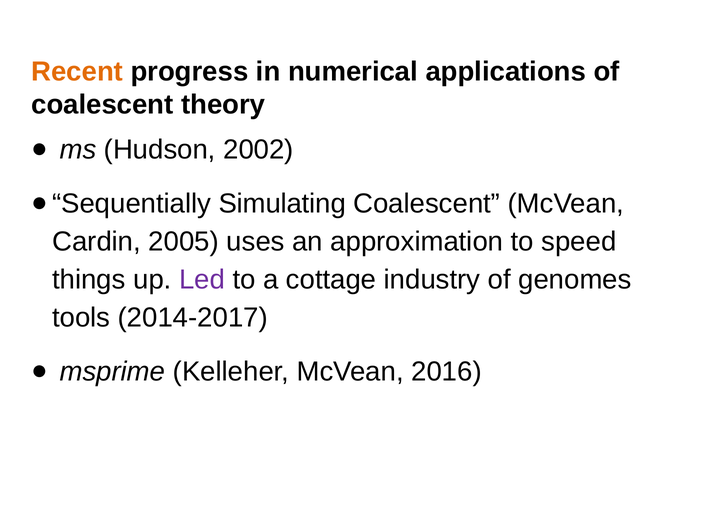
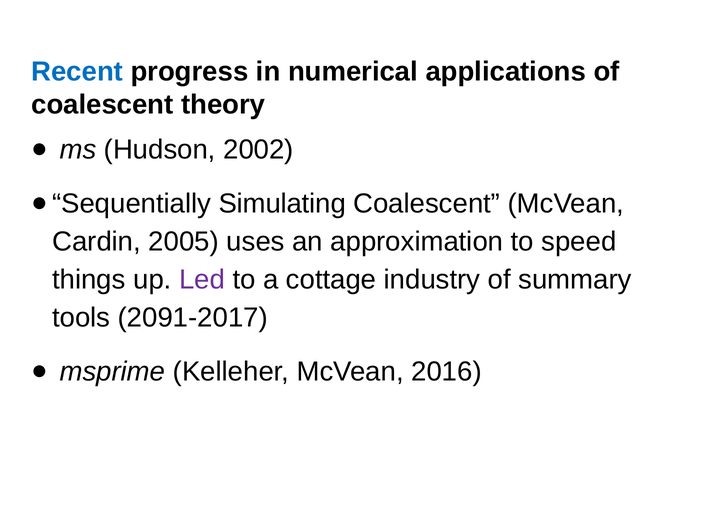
Recent colour: orange -> blue (77, 72)
genomes: genomes -> summary (575, 280)
2014-2017: 2014-2017 -> 2091-2017 (193, 318)
